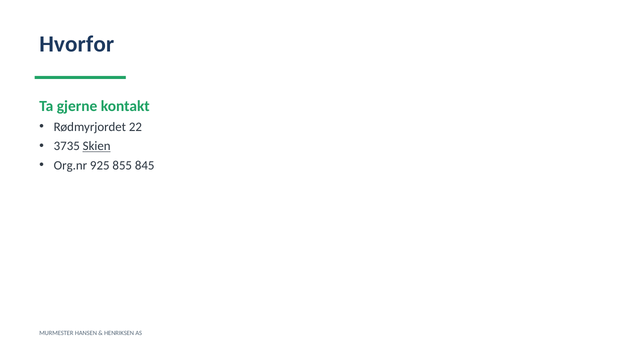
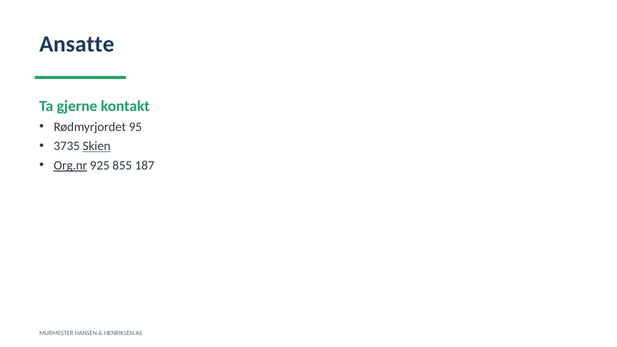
Hvorfor: Hvorfor -> Ansatte (77, 44)
22: 22 -> 95 (135, 127)
Org.nr underline: none -> present (70, 165)
845: 845 -> 187 (145, 165)
